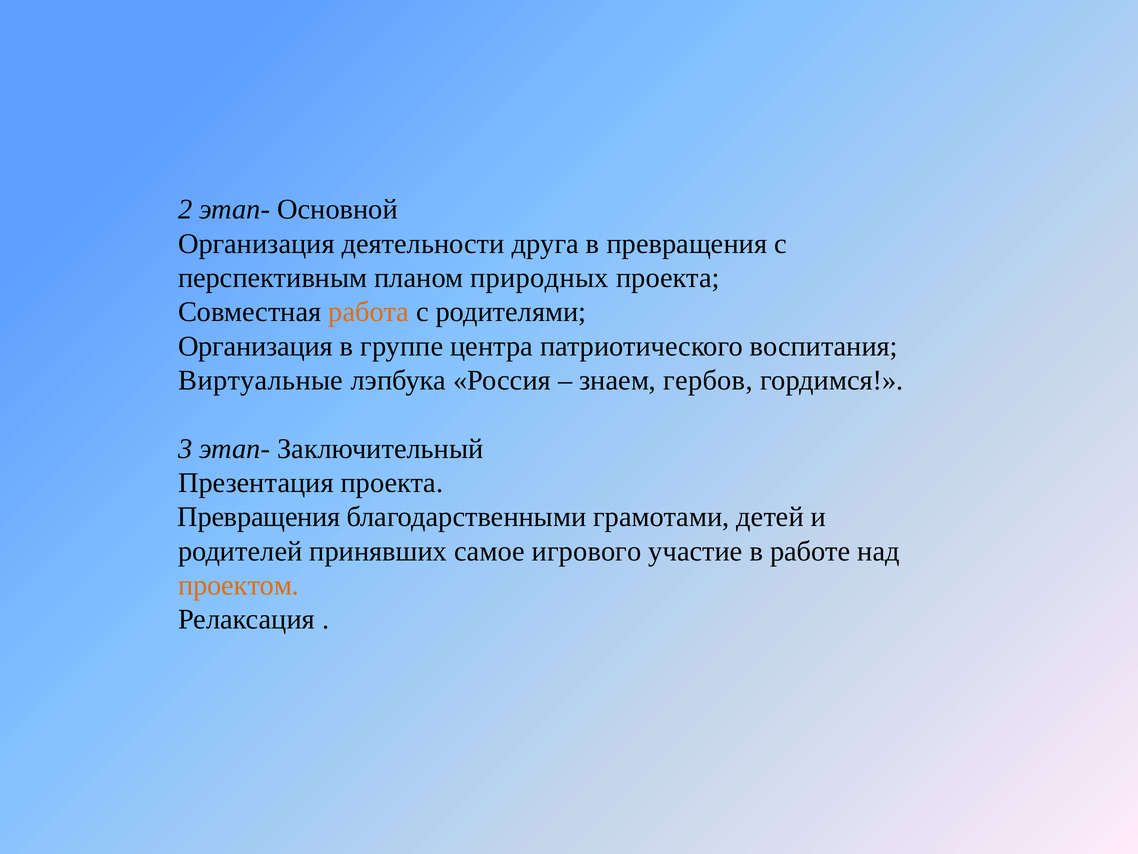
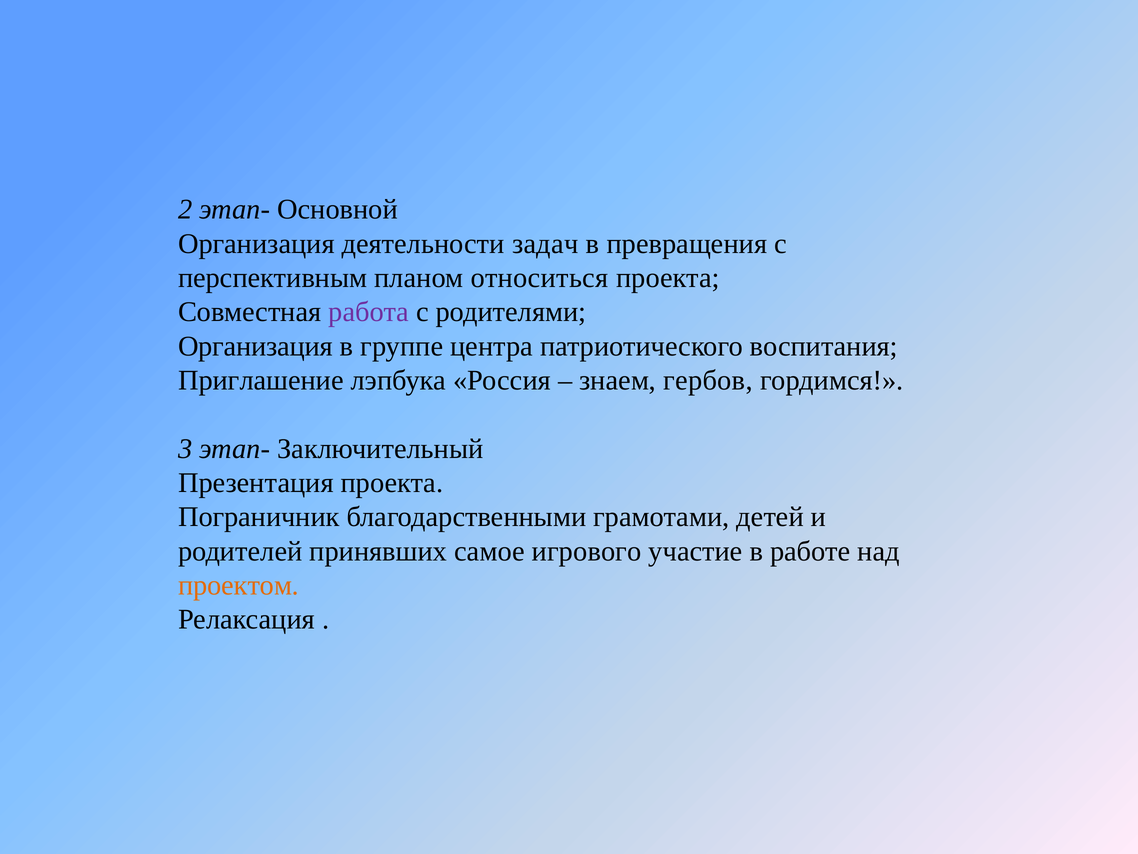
друга: друга -> задач (545, 244)
природных: природных -> относиться (540, 278)
работа colour: orange -> purple (369, 312)
Виртуальные: Виртуальные -> Приглашение (261, 380)
Превращения: Превращения -> Пограничник (259, 517)
